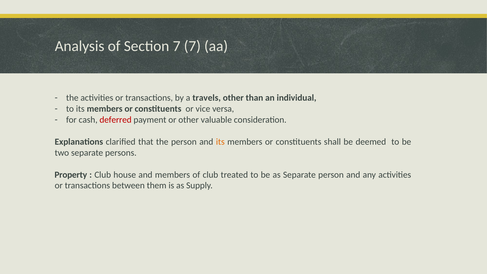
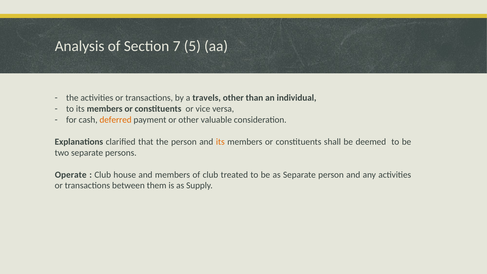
7 7: 7 -> 5 (192, 46)
deferred colour: red -> orange (116, 120)
Property: Property -> Operate (71, 175)
